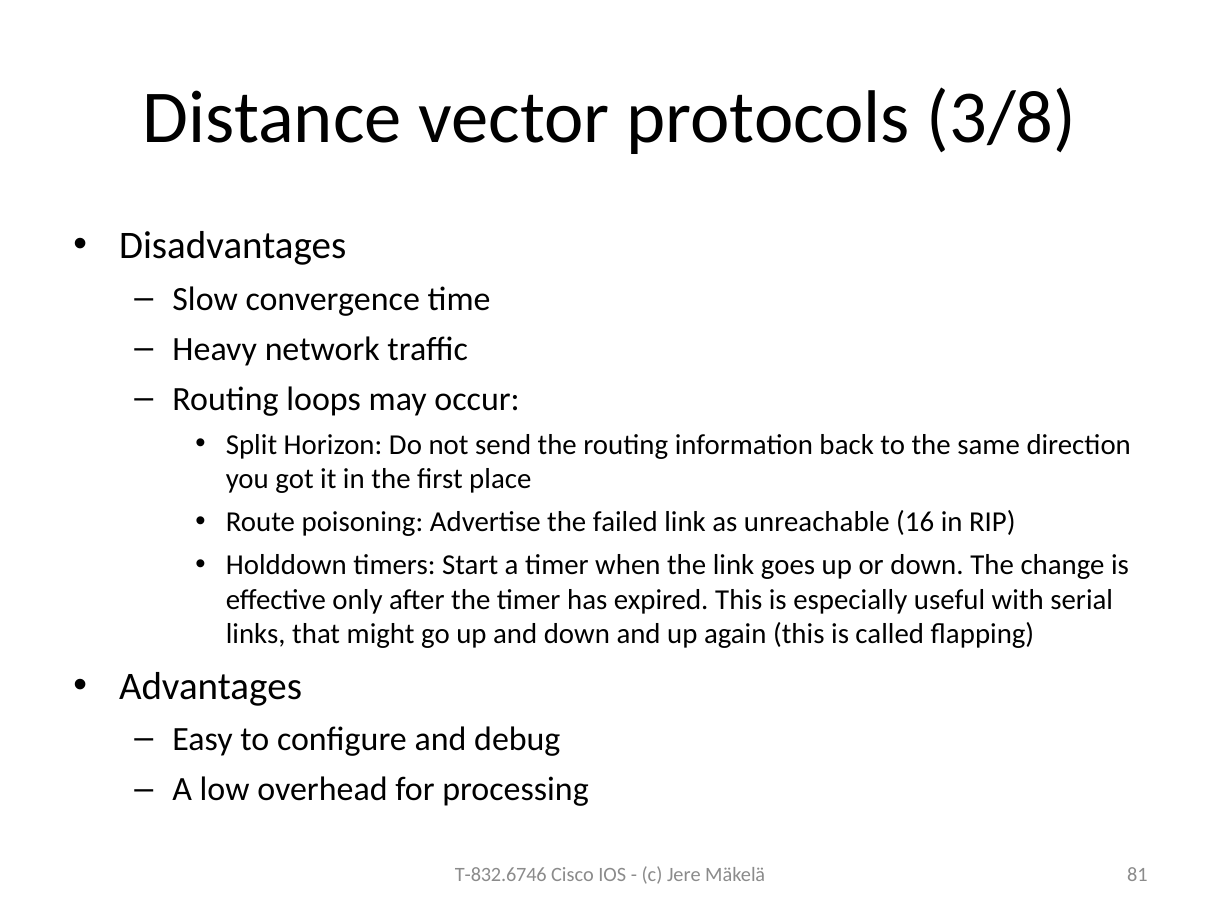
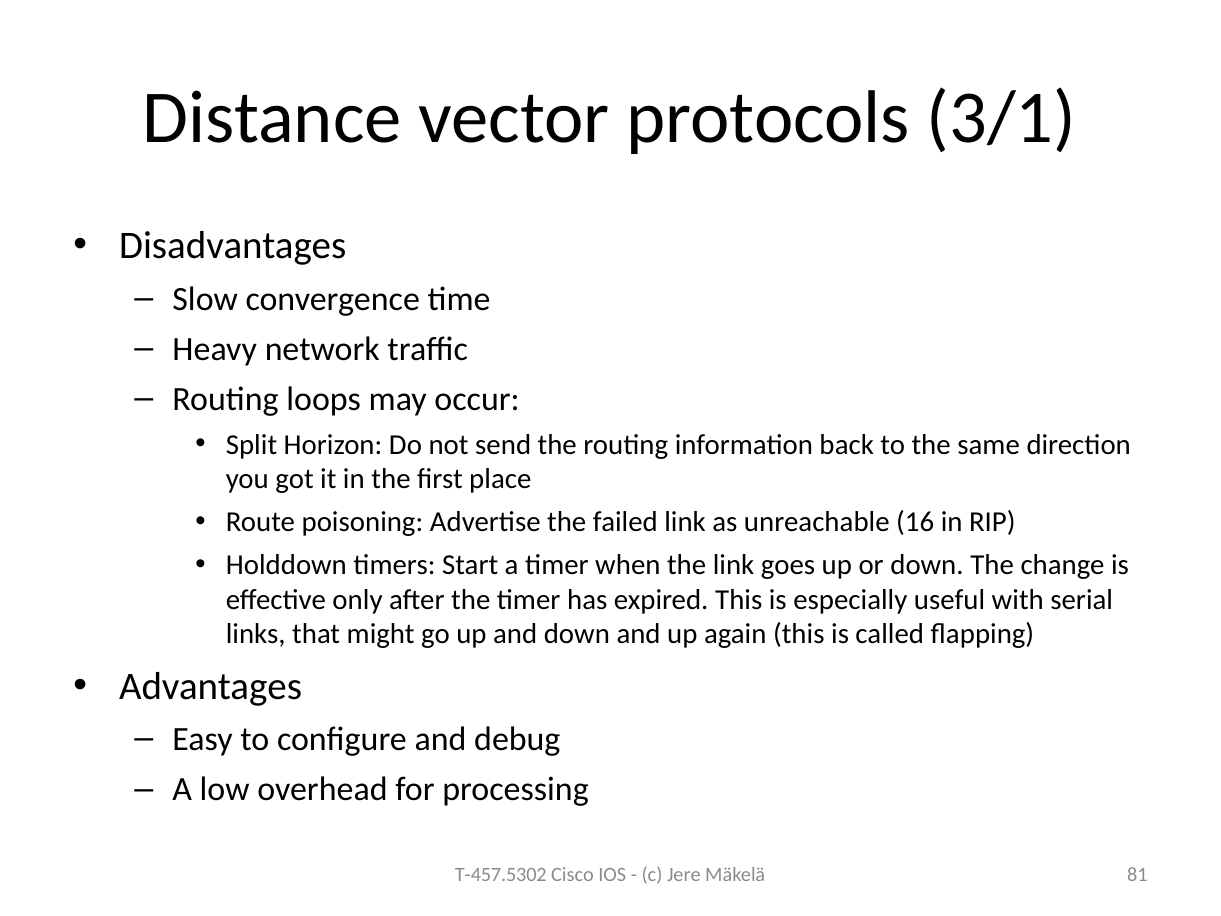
3/8: 3/8 -> 3/1 (1002, 118)
T-832.6746: T-832.6746 -> T-457.5302 (501, 874)
